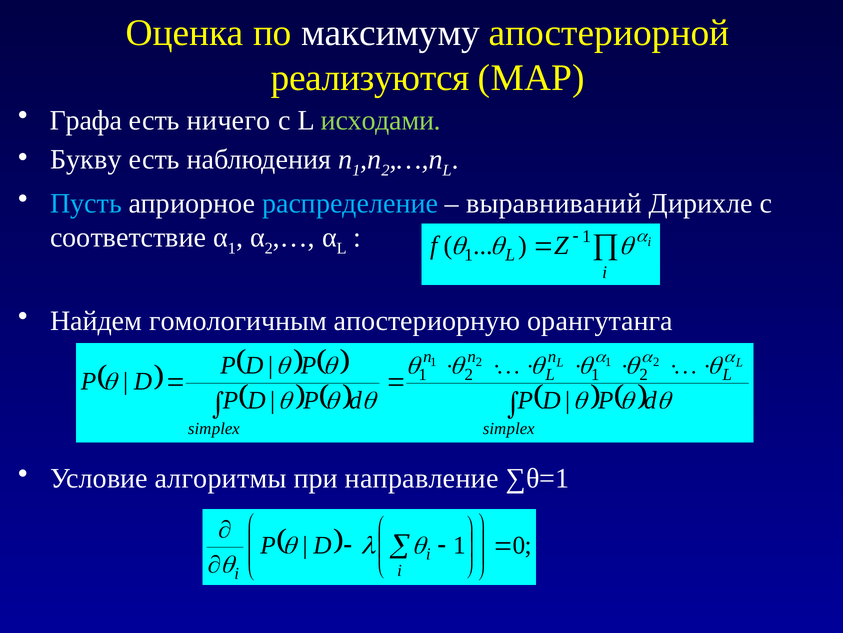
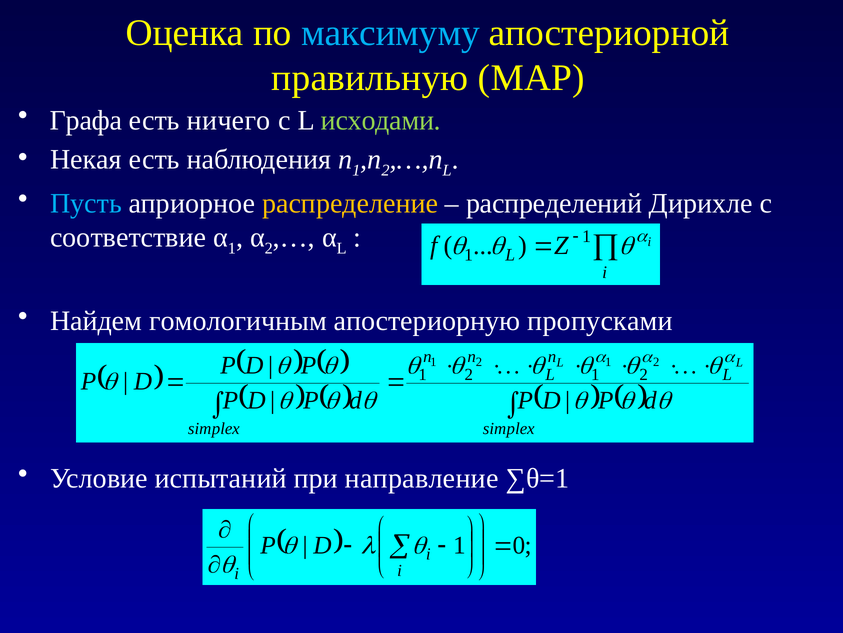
максимуму colour: white -> light blue (390, 33)
реализуются: реализуются -> правильную (370, 78)
Букву: Букву -> Некая (86, 159)
распределение colour: light blue -> yellow (350, 203)
выравниваний: выравниваний -> распределений (554, 203)
орангутанга: орангутанга -> пропусками (600, 320)
алгоритмы: алгоритмы -> испытаний (221, 478)
